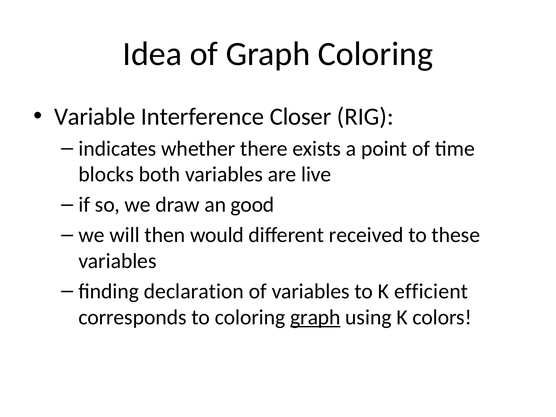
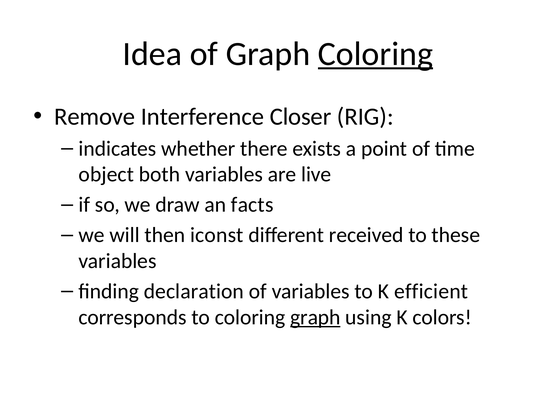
Coloring underline: none -> present (375, 54)
Variable: Variable -> Remove (95, 117)
blocks: blocks -> object (106, 175)
good: good -> facts (252, 205)
would: would -> iconst (217, 235)
